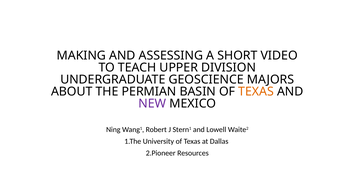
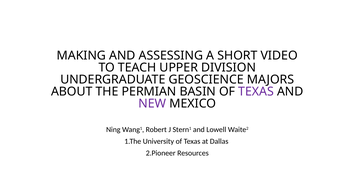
TEXAS colour: orange -> purple (256, 92)
